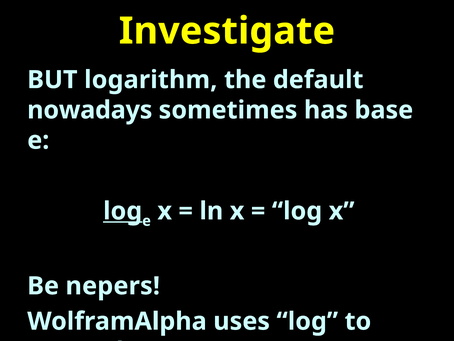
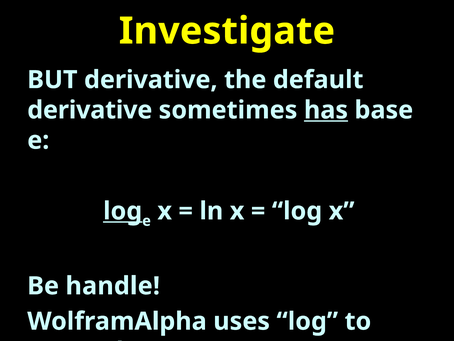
BUT logarithm: logarithm -> derivative (151, 80)
nowadays: nowadays -> derivative (90, 110)
has underline: none -> present (326, 110)
nepers: nepers -> handle (113, 286)
